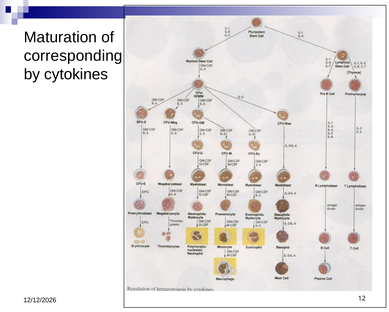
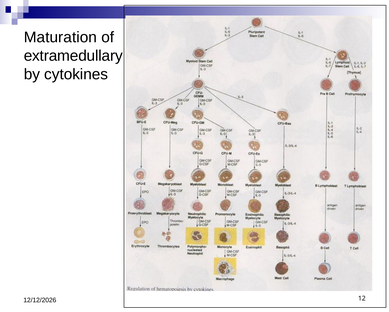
corresponding: corresponding -> extramedullary (73, 56)
